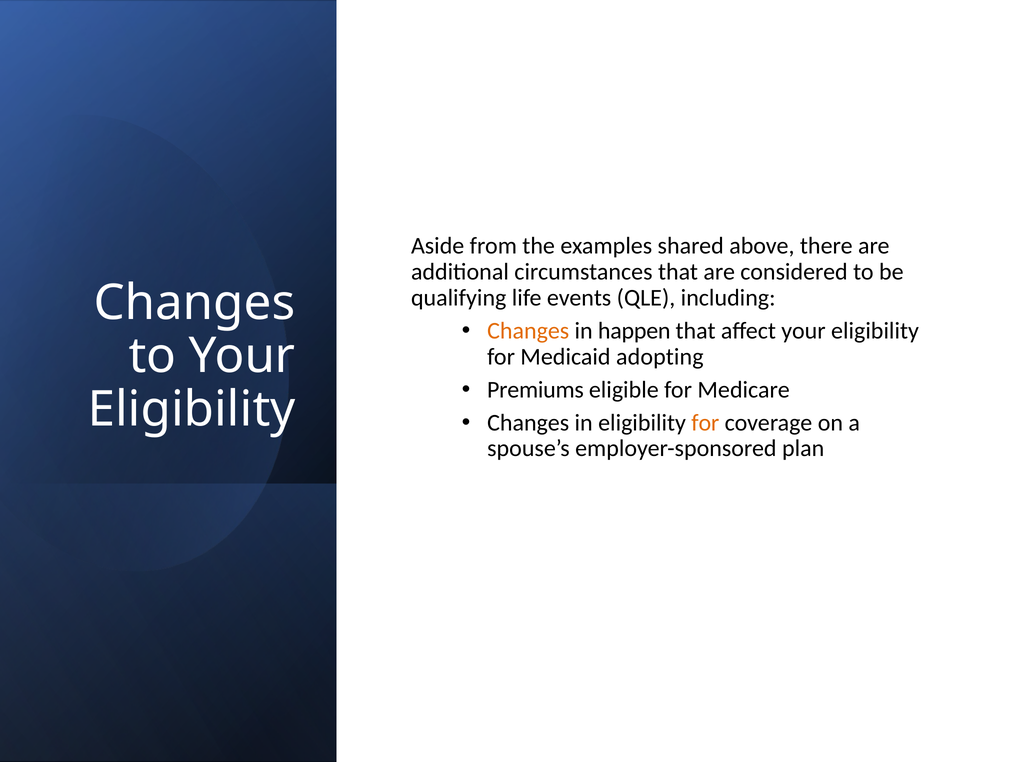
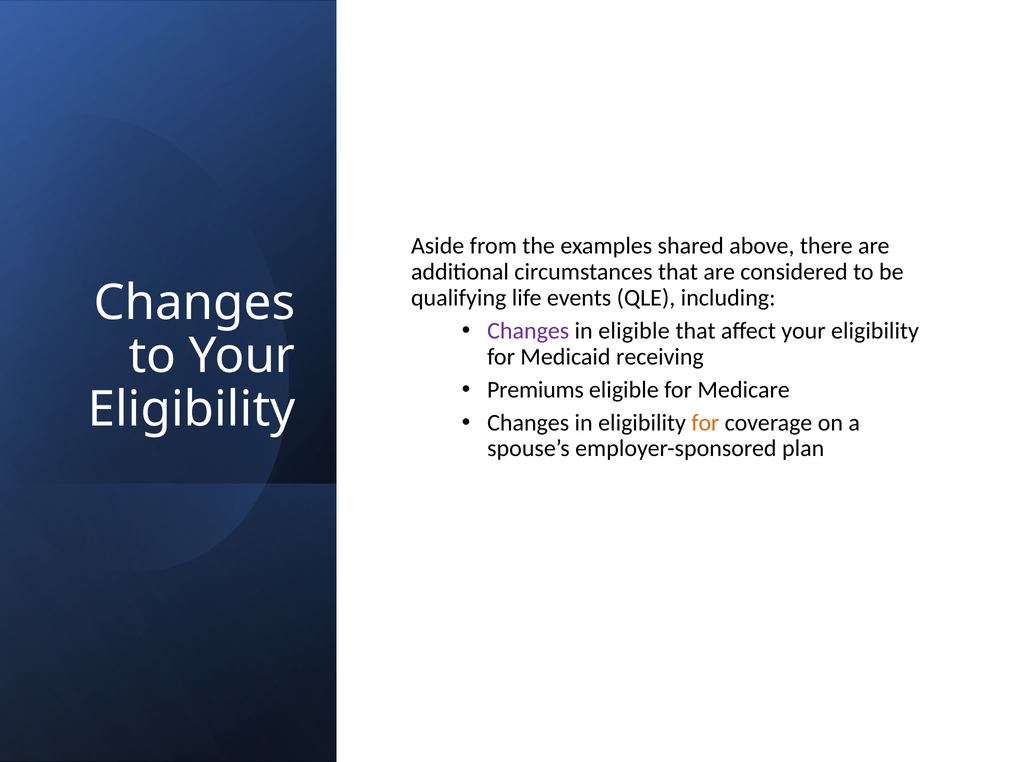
Changes colour: orange -> purple (528, 331)
in happen: happen -> eligible (634, 331)
adopting: adopting -> receiving (660, 357)
